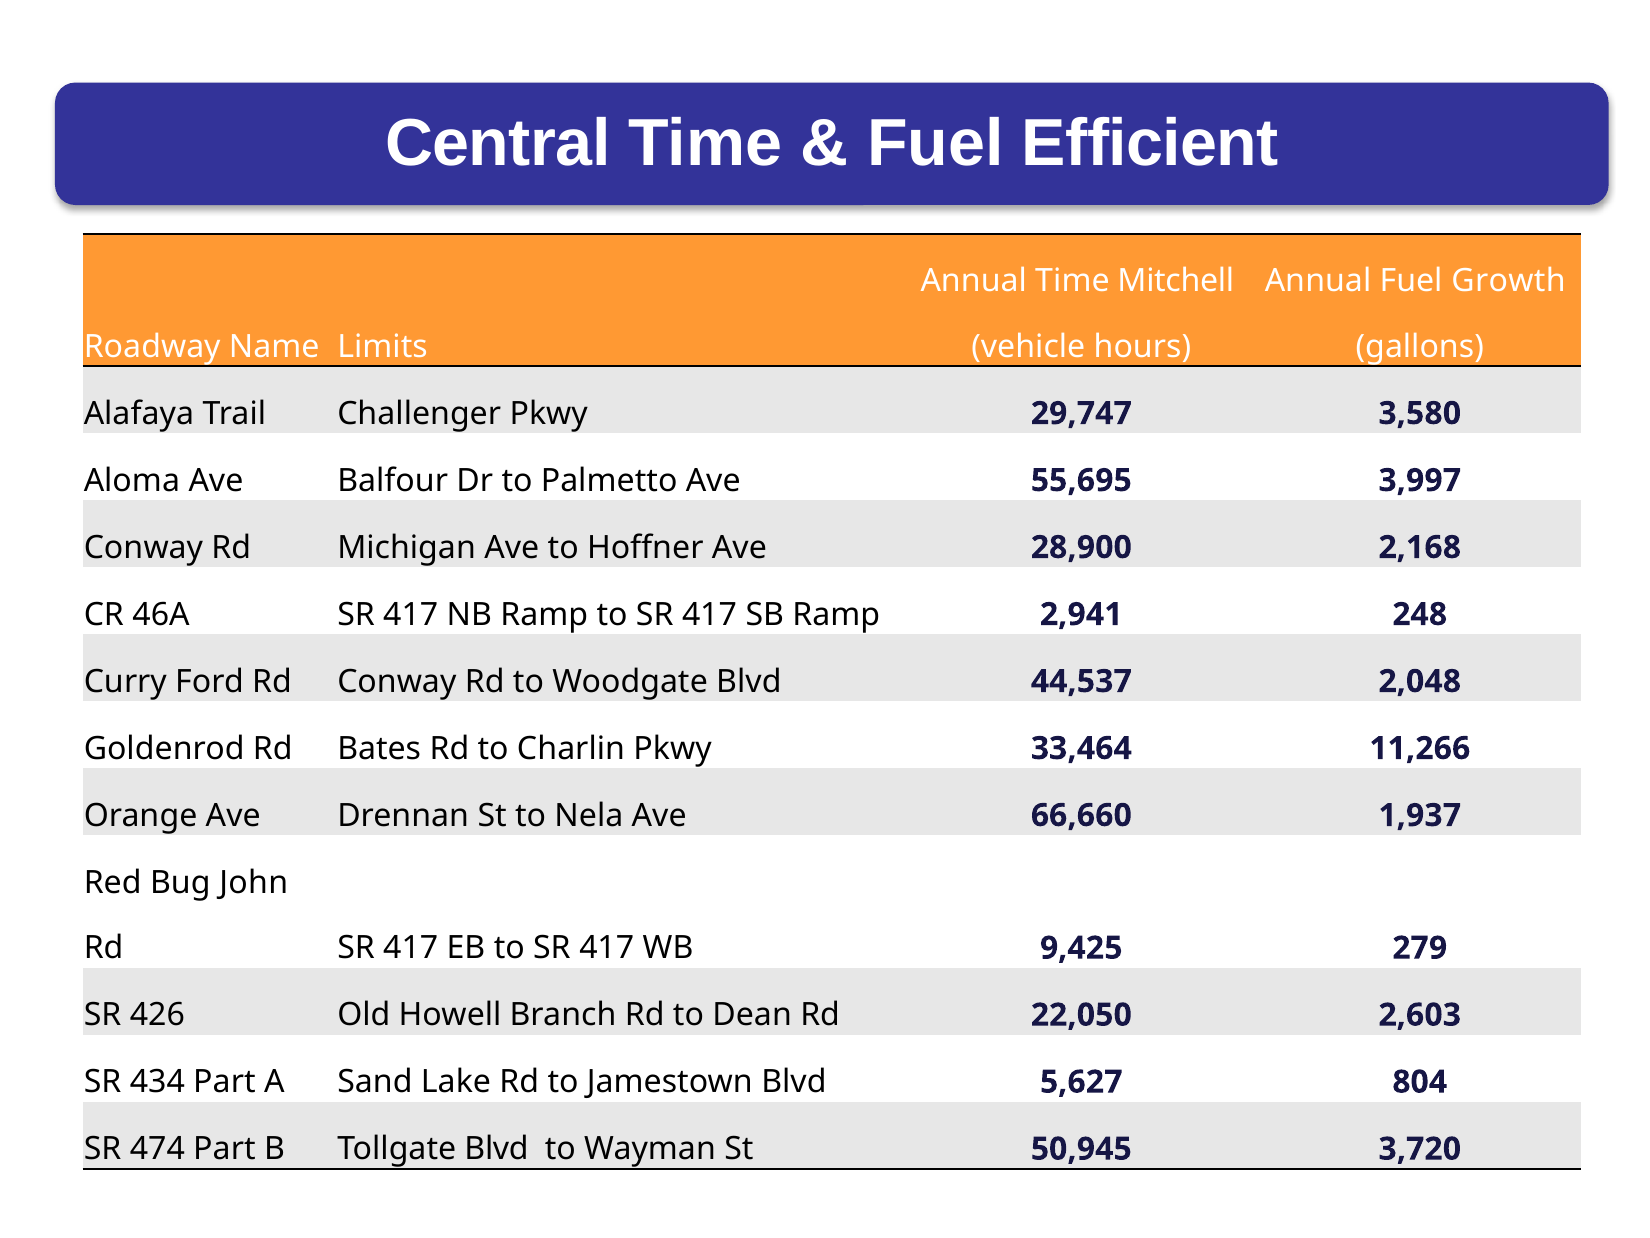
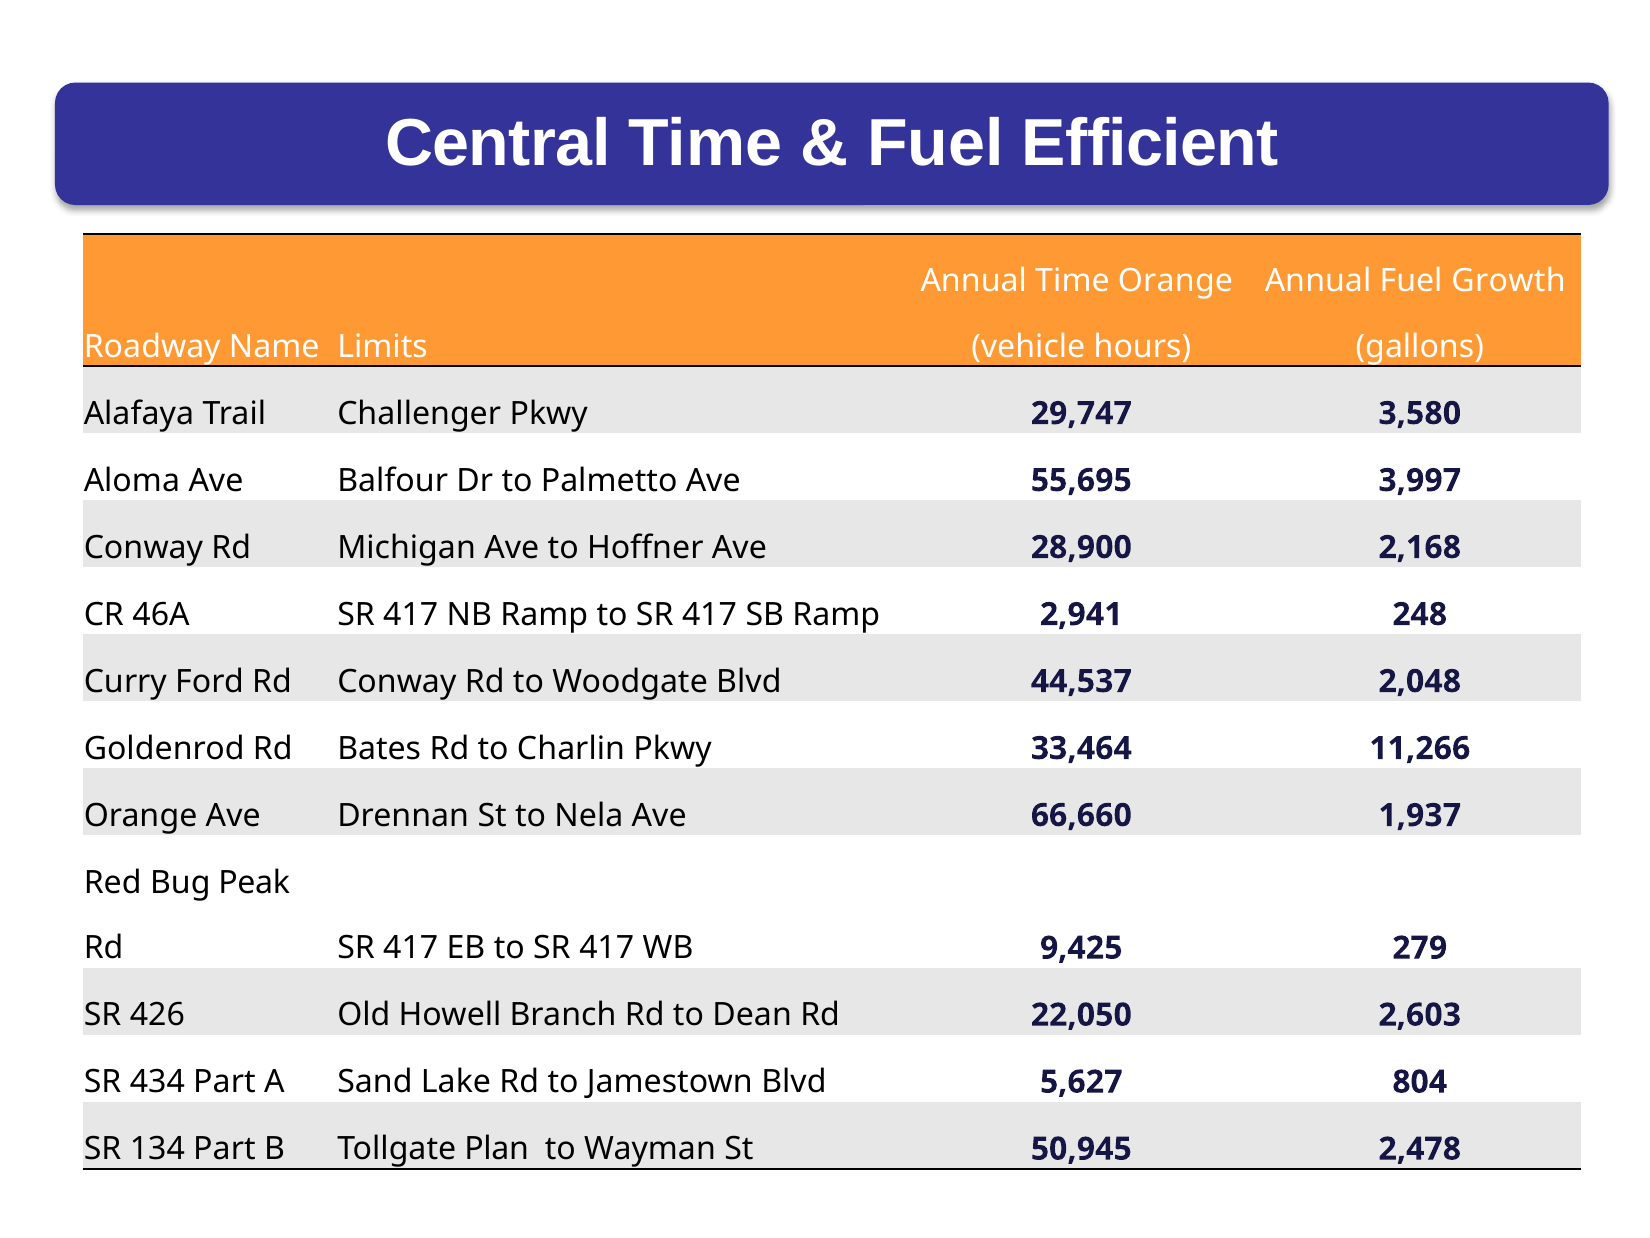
Time Mitchell: Mitchell -> Orange (1176, 281)
John: John -> Peak (254, 882)
474: 474 -> 134 (157, 1149)
Tollgate Blvd: Blvd -> Plan (497, 1149)
3,720: 3,720 -> 2,478 (1420, 1149)
